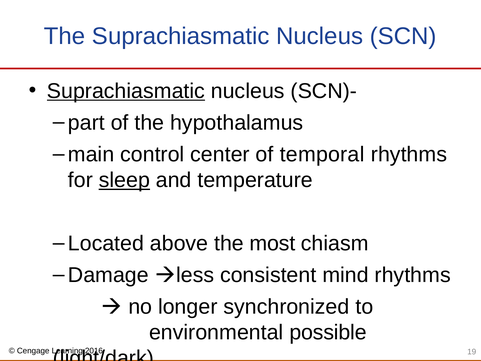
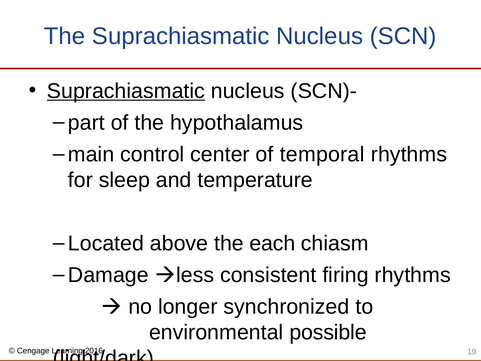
sleep underline: present -> none (124, 180)
most: most -> each (272, 243)
mind: mind -> firing (346, 275)
